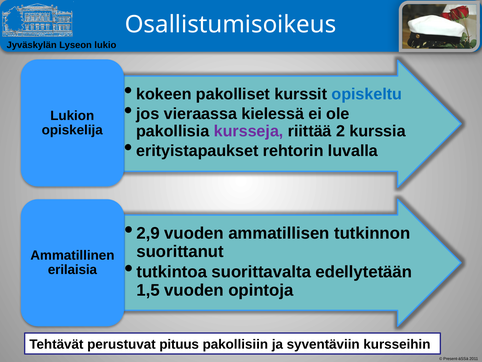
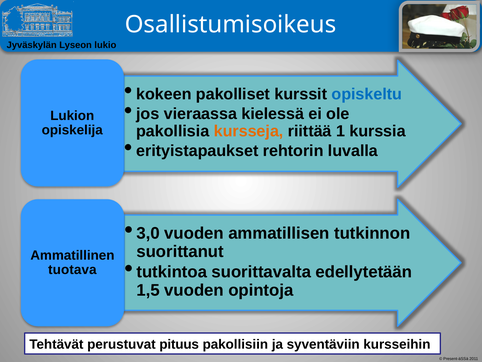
kursseja colour: purple -> orange (249, 131)
2: 2 -> 1 (341, 131)
2,9: 2,9 -> 3,0 (148, 233)
erilaisia: erilaisia -> tuotava (72, 270)
